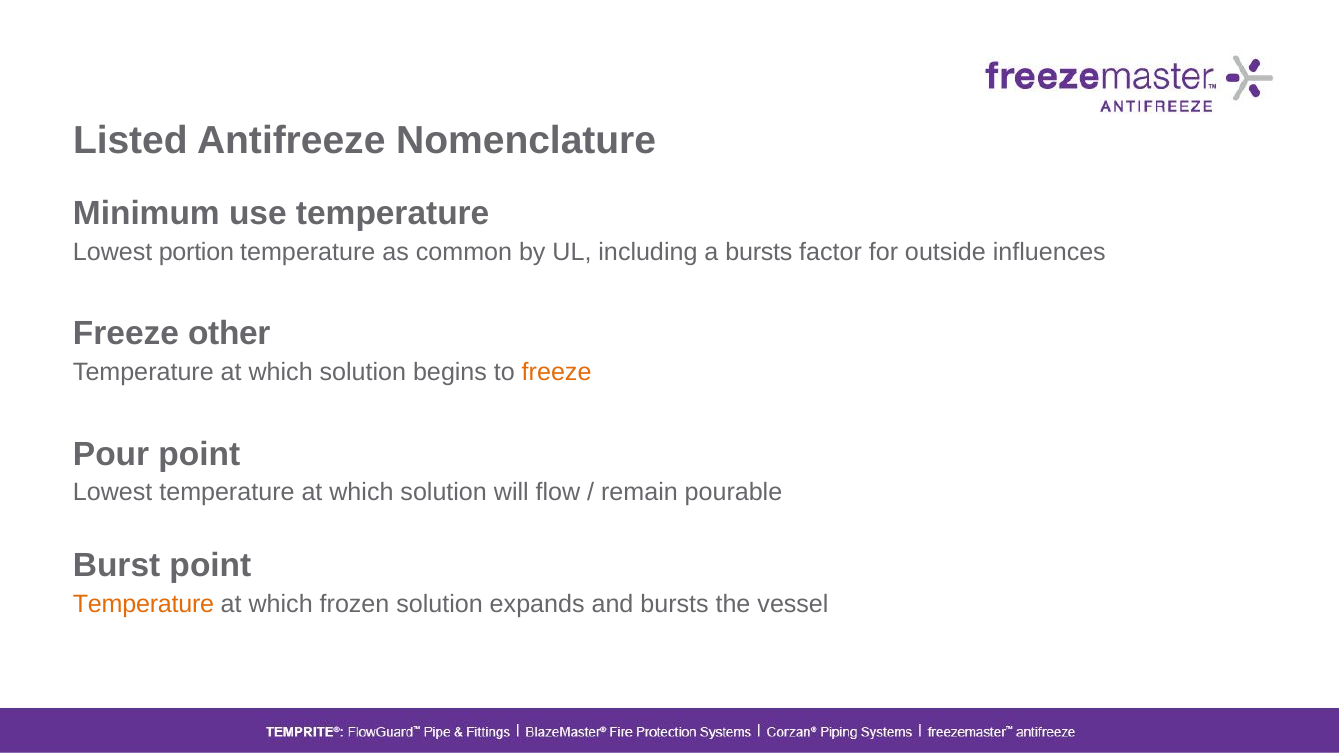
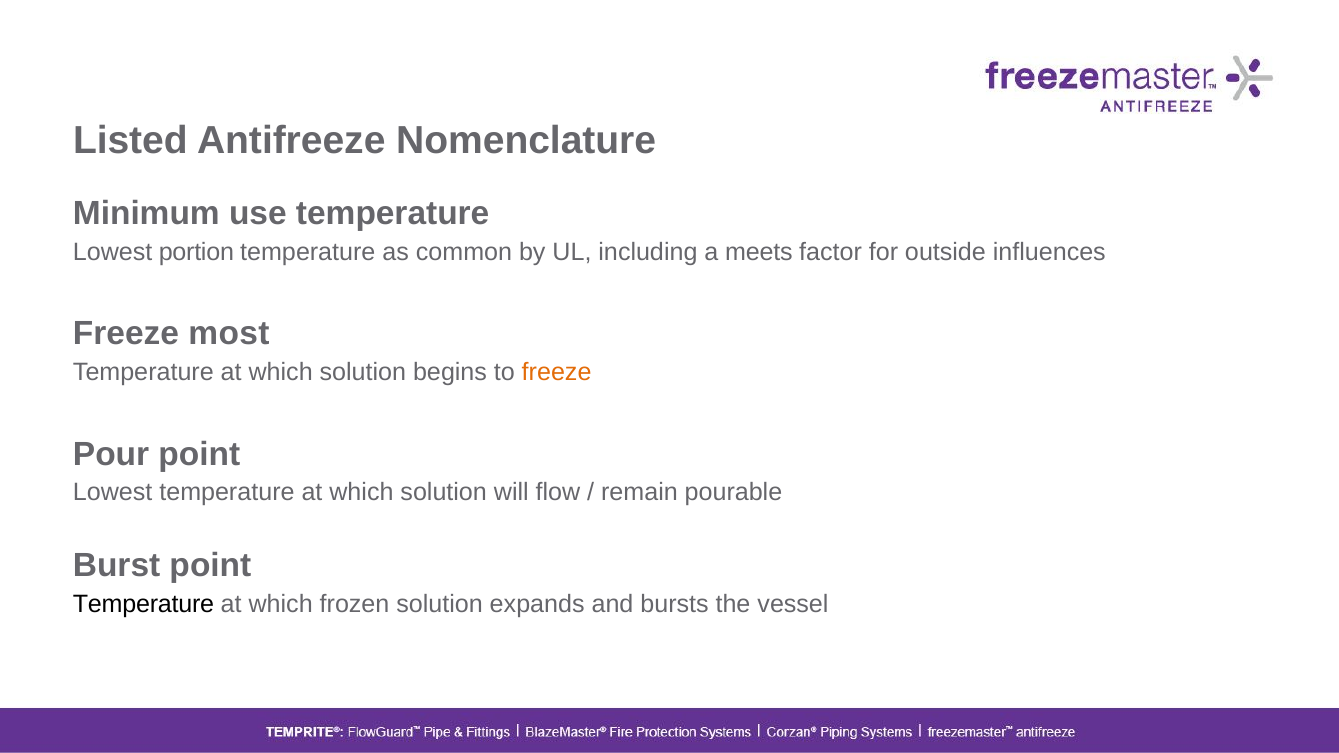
a bursts: bursts -> meets (759, 252)
other: other -> most (229, 334)
Temperature colour: orange -> black (143, 604)
